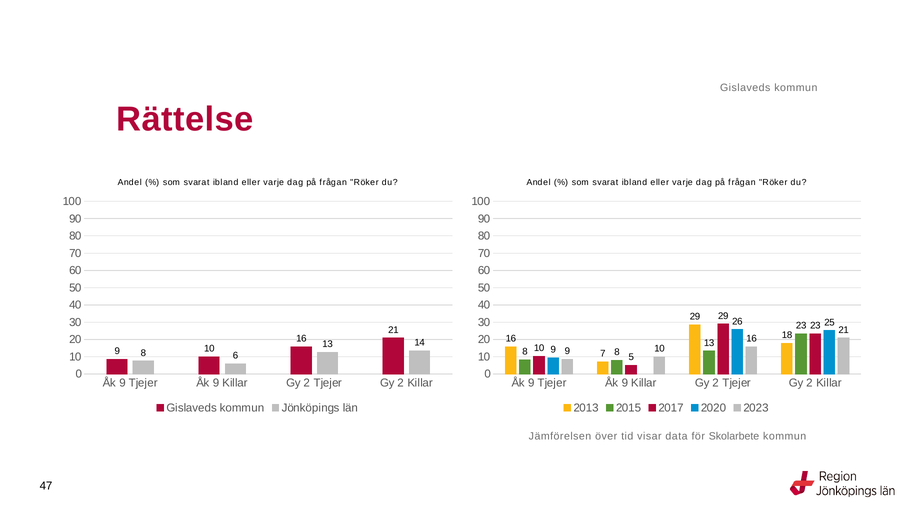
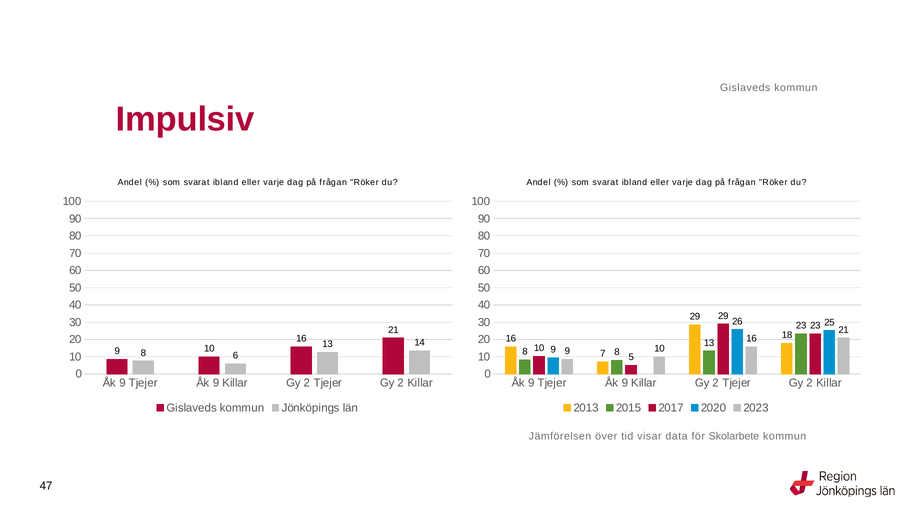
Rättelse: Rättelse -> Impulsiv (185, 120)
